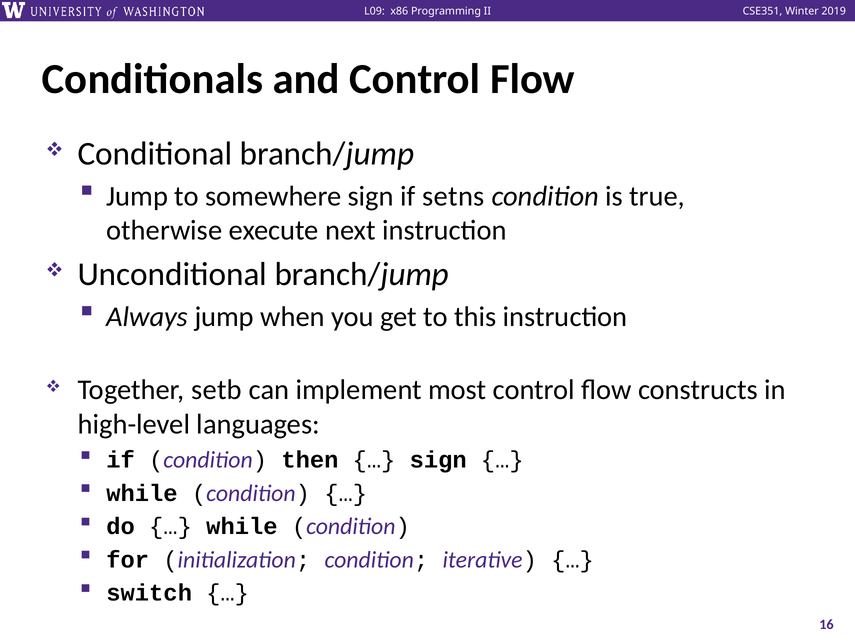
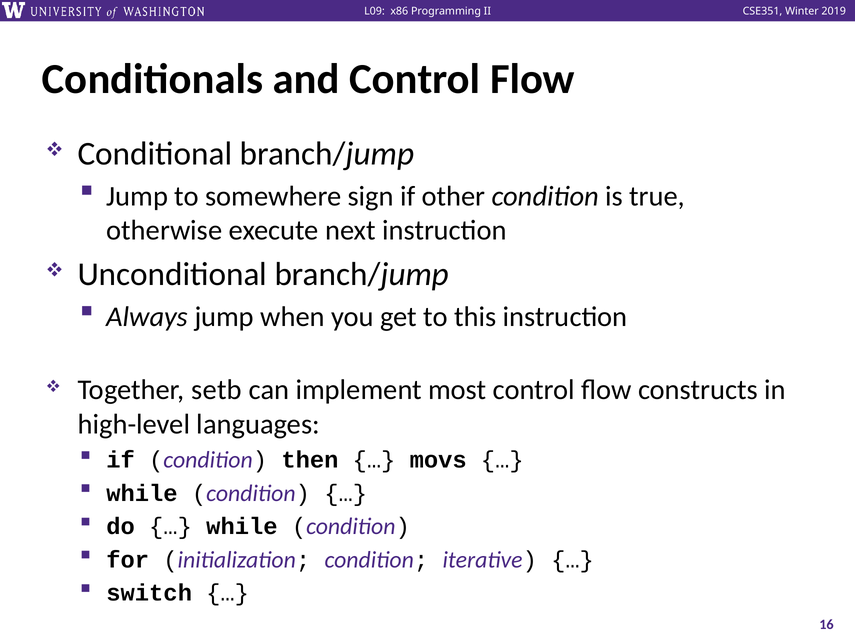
setns: setns -> other (454, 196)
sign: sign -> movs (438, 460)
